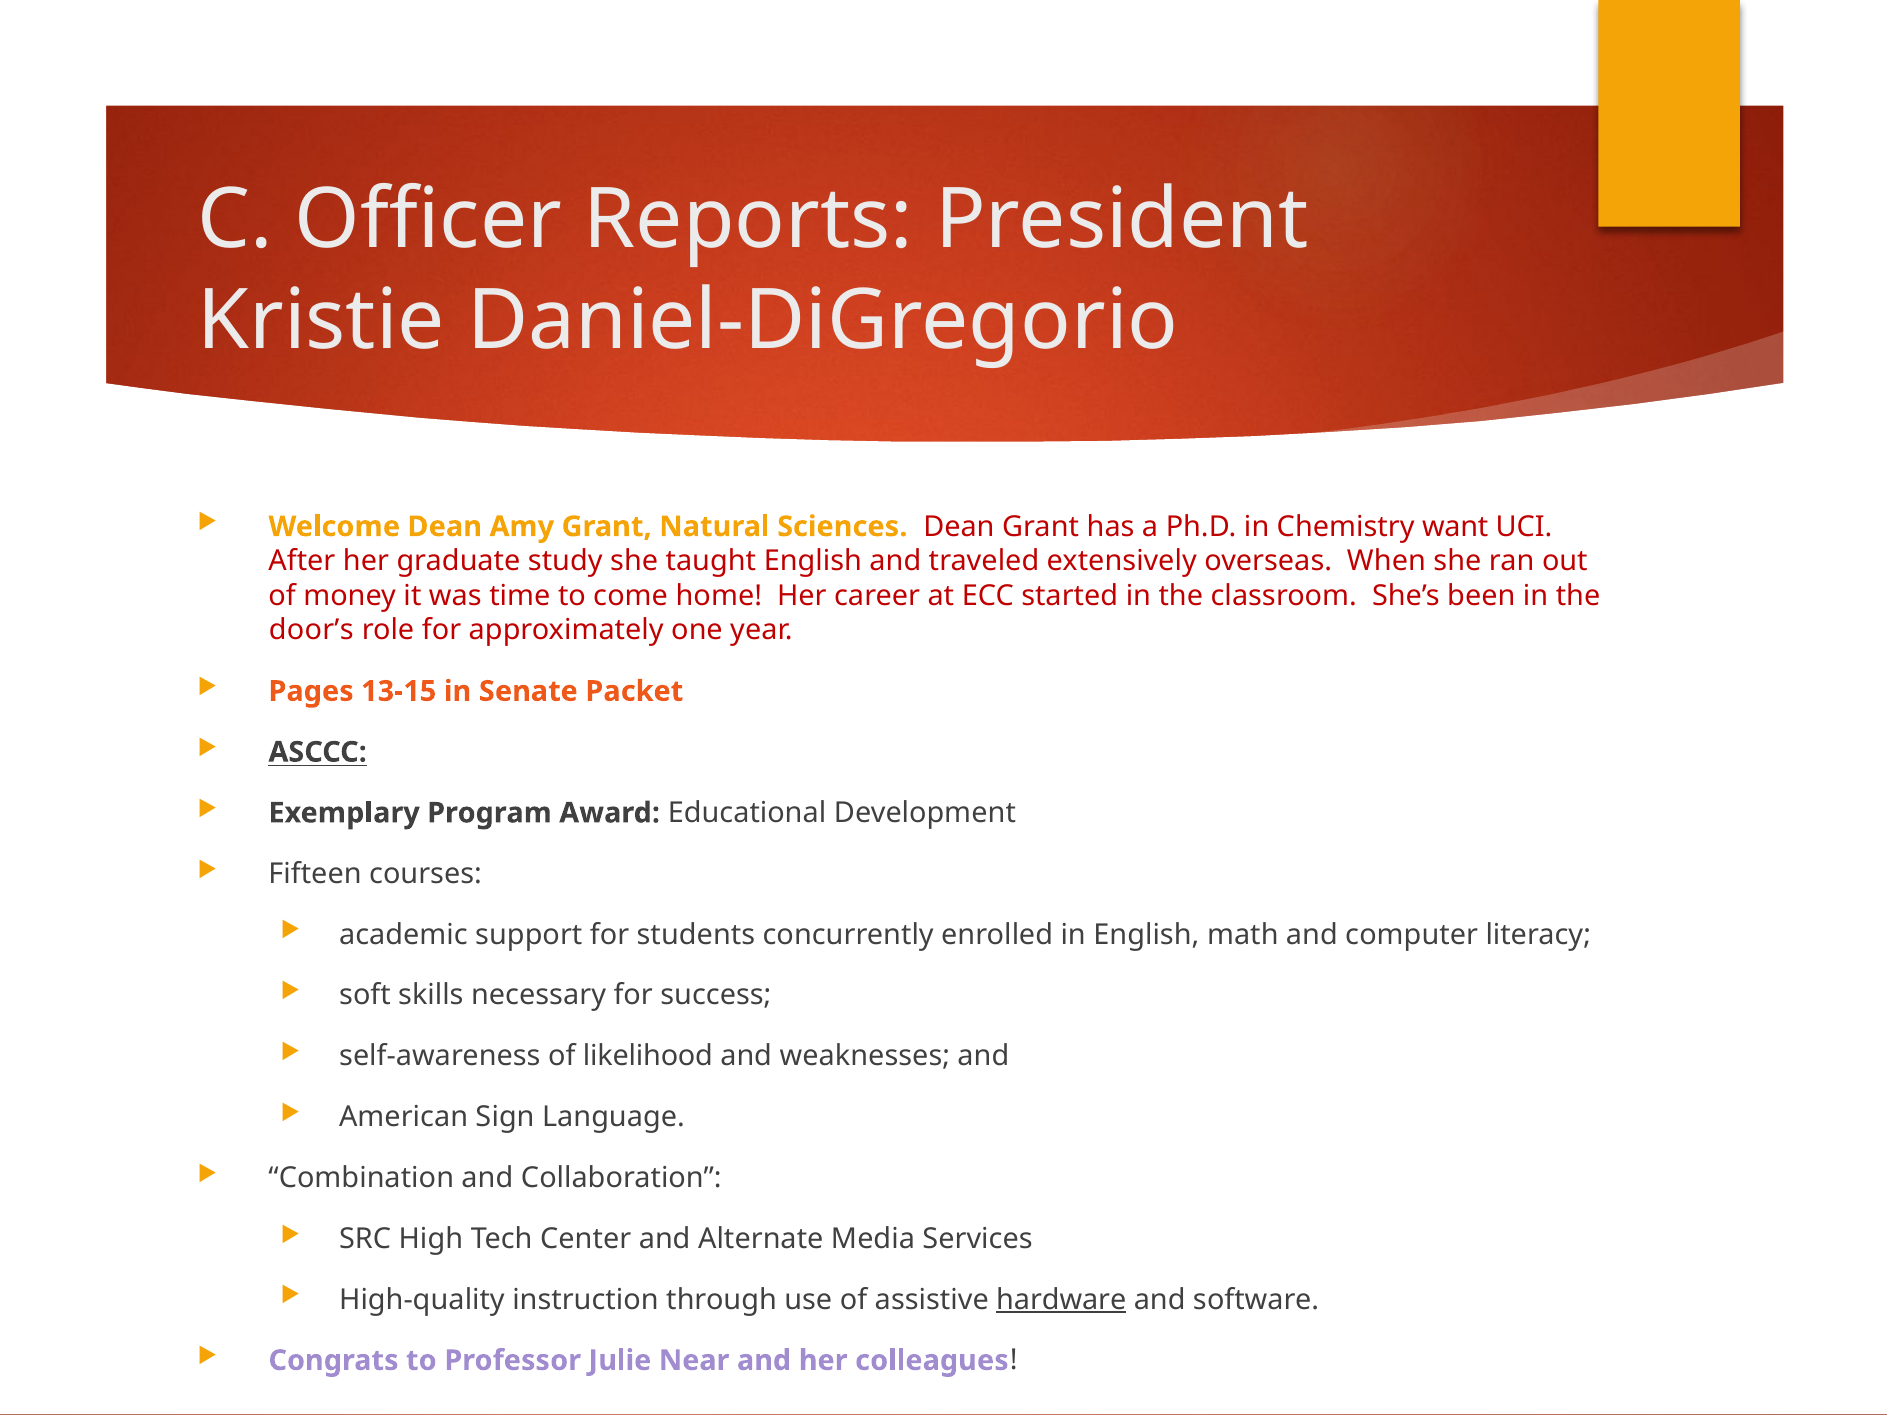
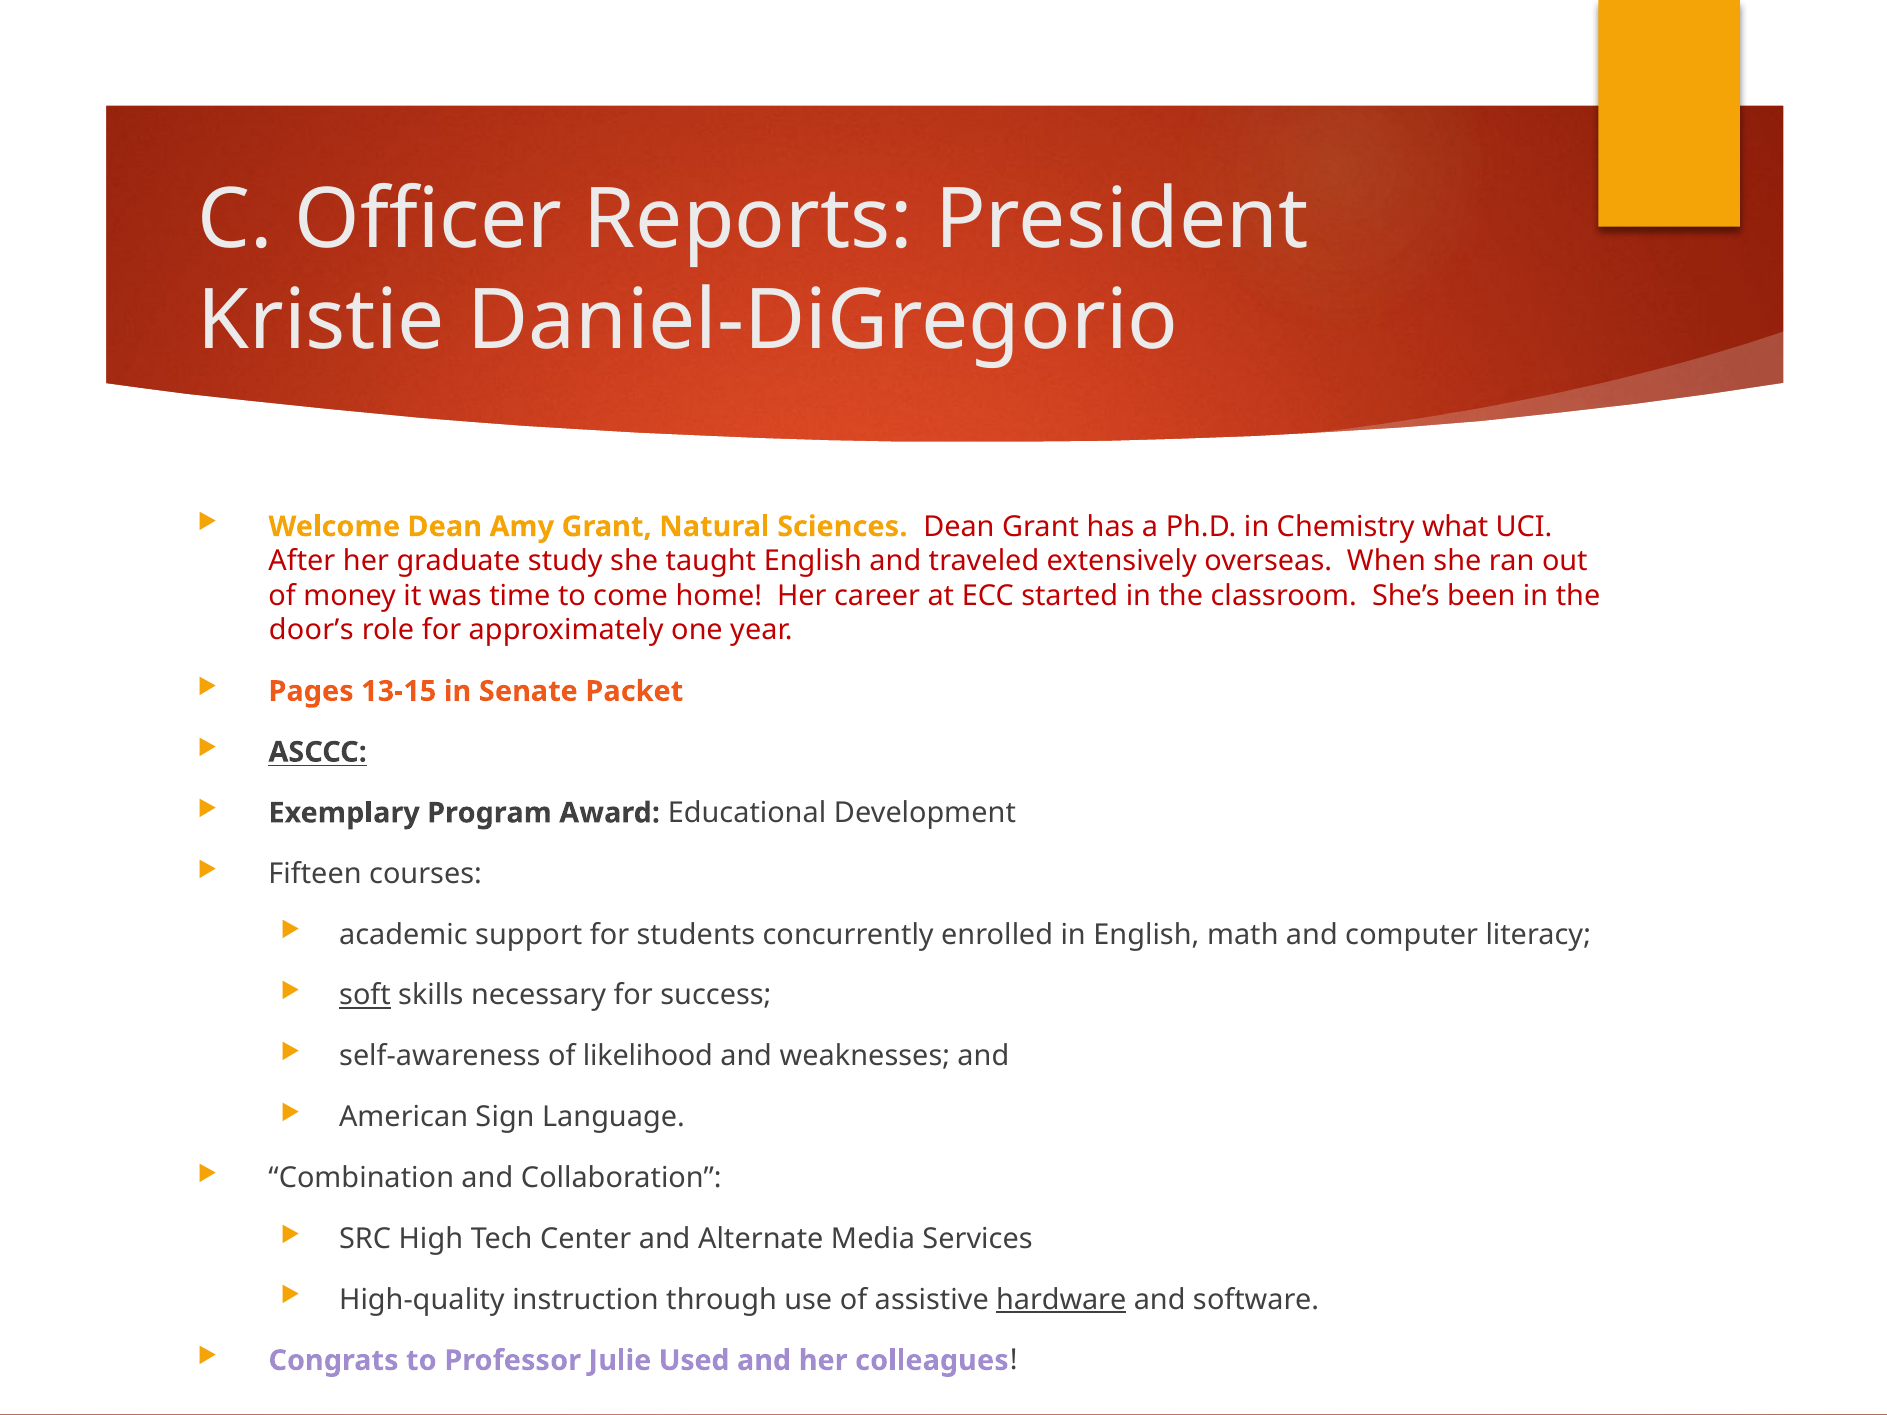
want: want -> what (1455, 527)
soft underline: none -> present (365, 996)
Near: Near -> Used (694, 1361)
